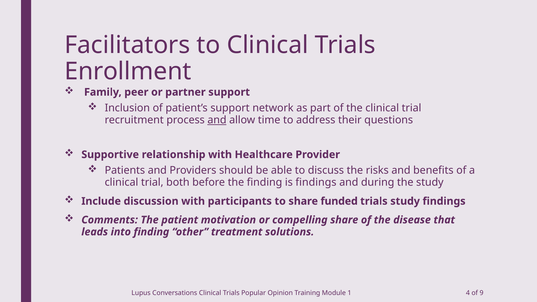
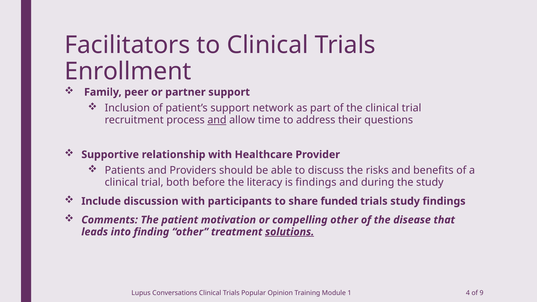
the finding: finding -> literacy (265, 183)
compelling share: share -> other (344, 220)
solutions underline: none -> present (290, 232)
